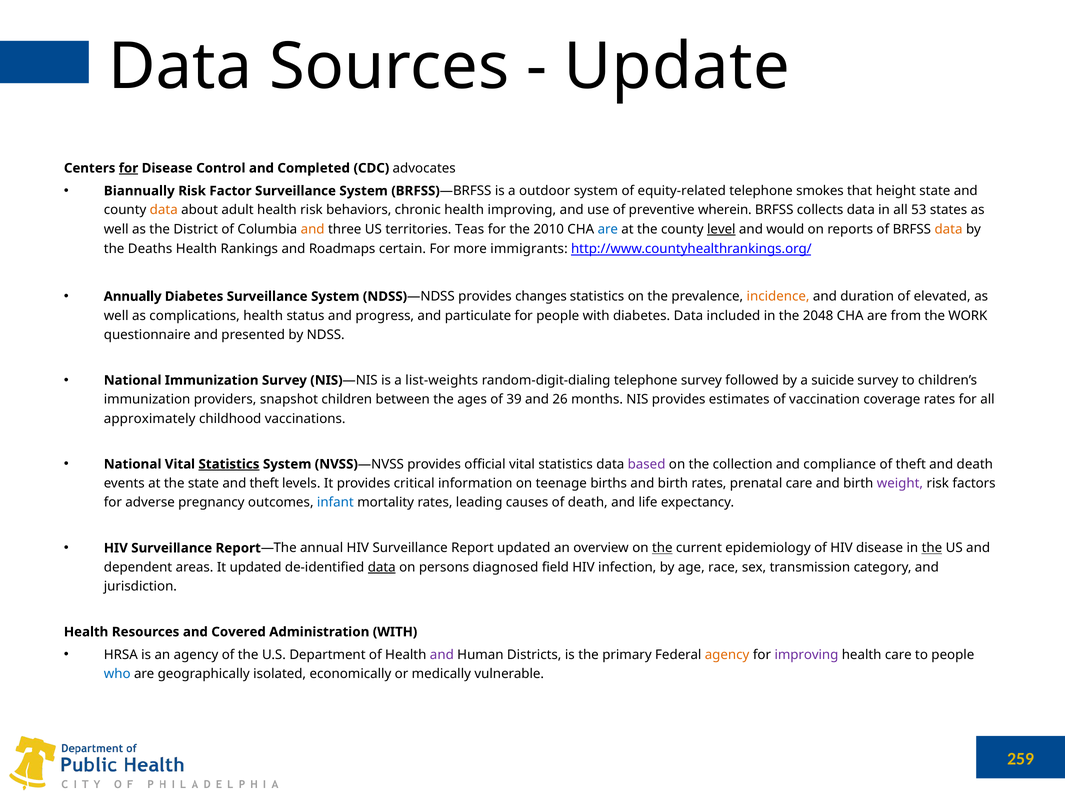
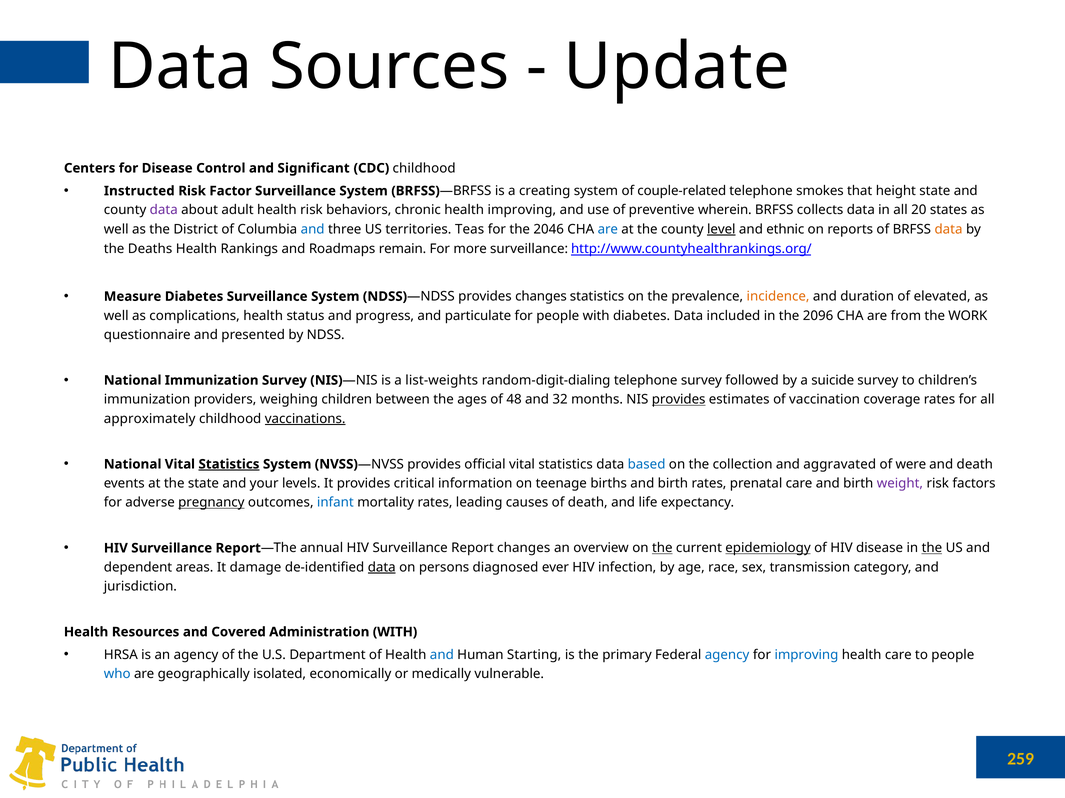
for underline: present -> none (128, 168)
Completed: Completed -> Significant (314, 168)
CDC advocates: advocates -> childhood (424, 168)
Biannually: Biannually -> Instructed (139, 191)
outdoor: outdoor -> creating (545, 191)
equity-related: equity-related -> couple-related (682, 191)
data colour: orange -> purple (164, 210)
53: 53 -> 20 (919, 210)
and colour: orange -> blue (313, 229)
2010: 2010 -> 2046 (549, 229)
would: would -> ethnic (785, 229)
certain: certain -> remain (403, 249)
more immigrants: immigrants -> surveillance (529, 249)
Annually: Annually -> Measure (133, 297)
2048: 2048 -> 2096 (818, 316)
snapshot: snapshot -> weighing (289, 400)
39: 39 -> 48 (514, 400)
26: 26 -> 32 (560, 400)
provides underline: none -> present (679, 400)
vaccinations underline: none -> present (305, 419)
based colour: purple -> blue (647, 465)
compliance: compliance -> aggravated (840, 465)
of theft: theft -> were (911, 465)
and theft: theft -> your (264, 484)
pregnancy underline: none -> present (211, 503)
Report updated: updated -> changes (524, 549)
epidemiology underline: none -> present (768, 549)
It updated: updated -> damage (256, 568)
field: field -> ever (555, 568)
and colour: purple -> blue (442, 655)
Districts: Districts -> Starting (534, 655)
agency colour: orange -> blue (727, 655)
improving colour: purple -> blue (806, 655)
